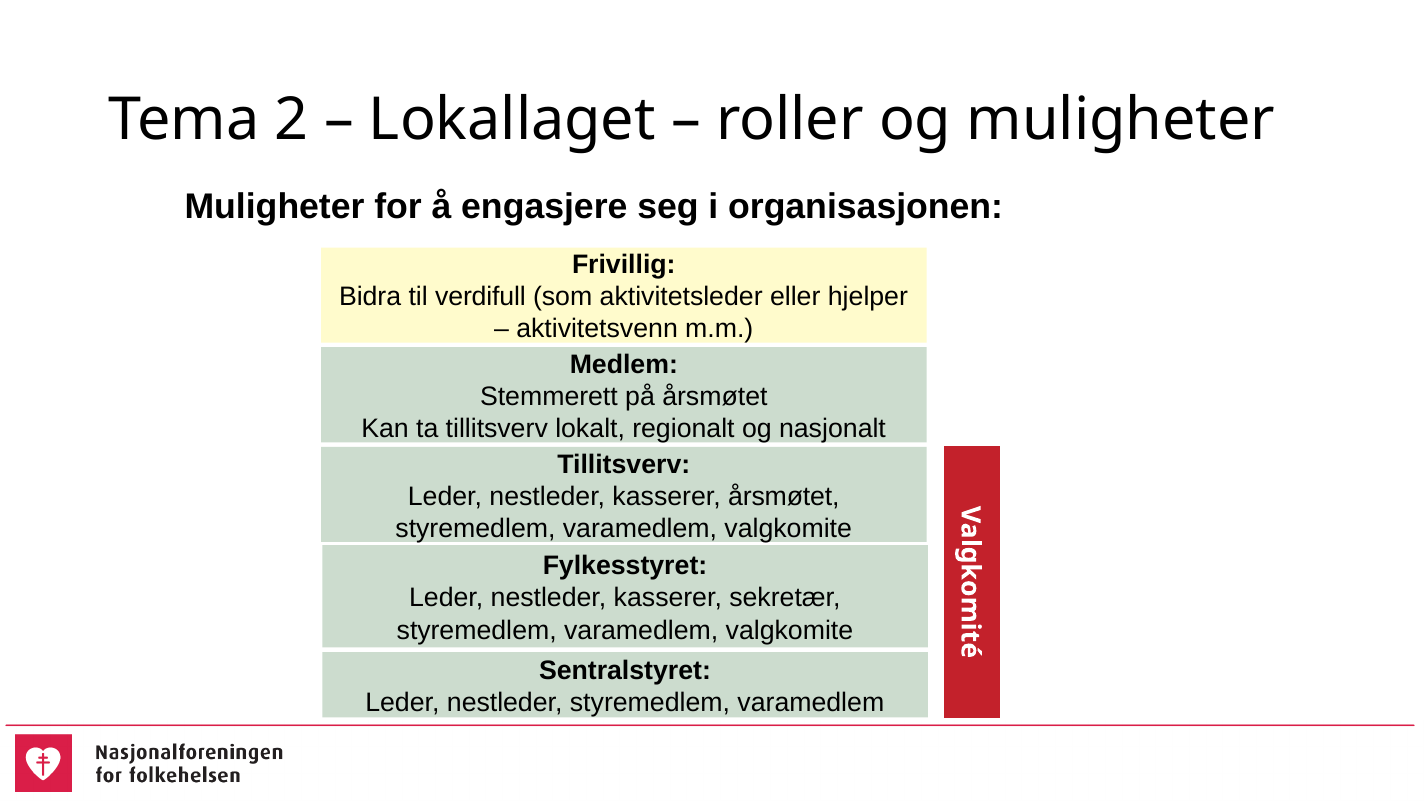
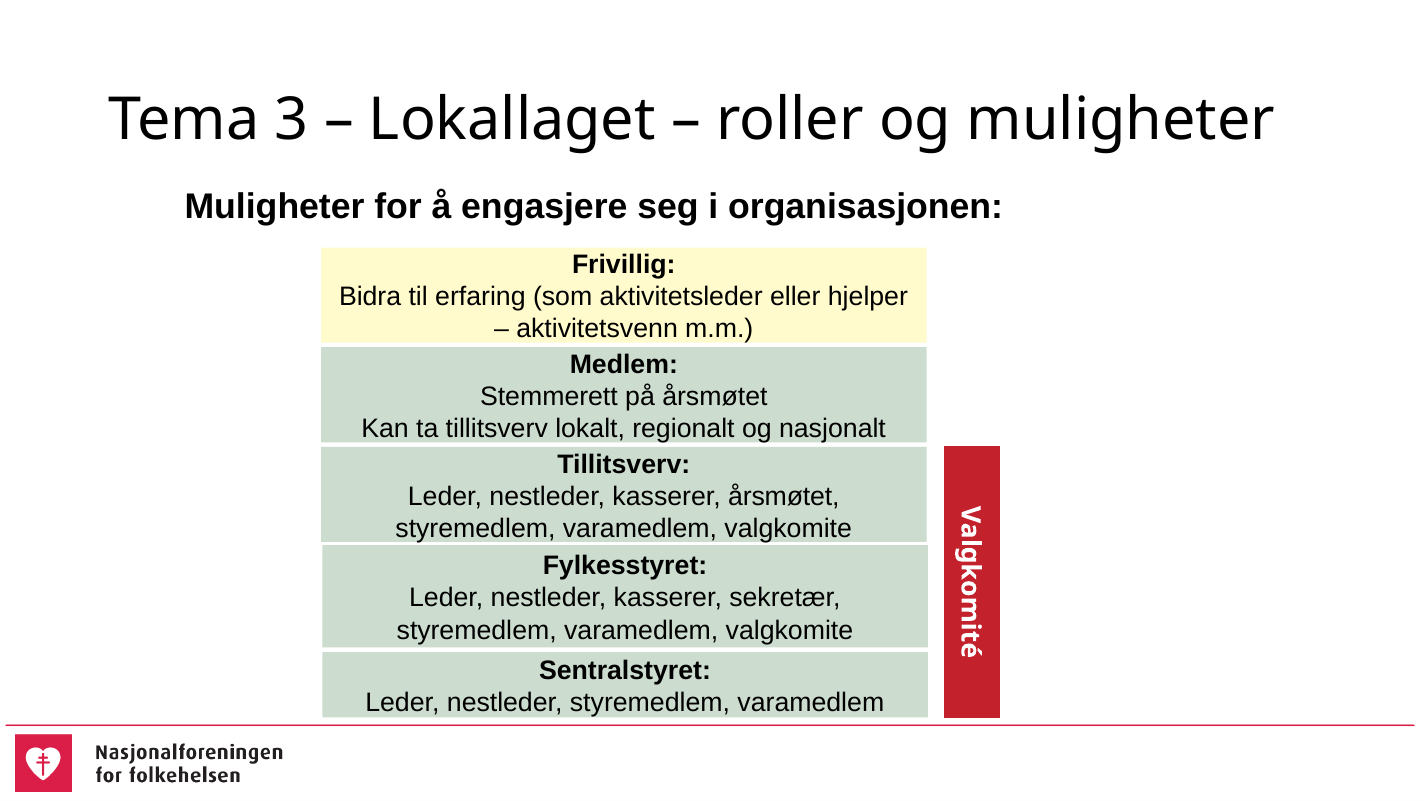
2: 2 -> 3 (292, 120)
verdifull: verdifull -> erfaring (480, 297)
